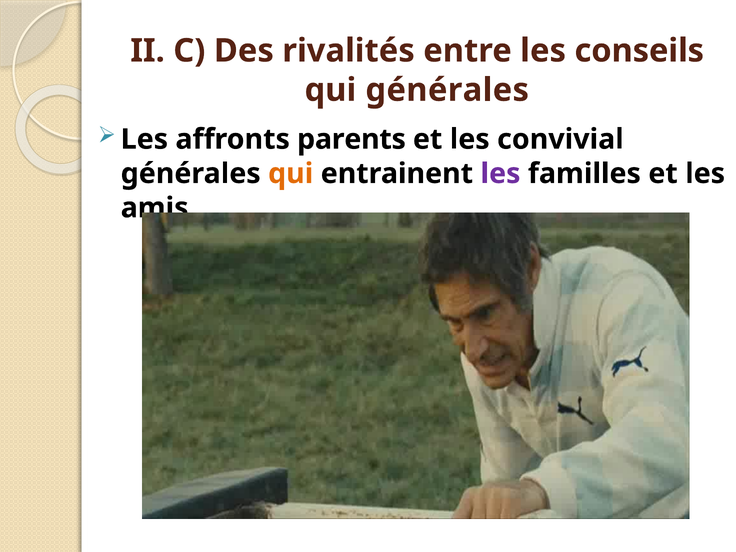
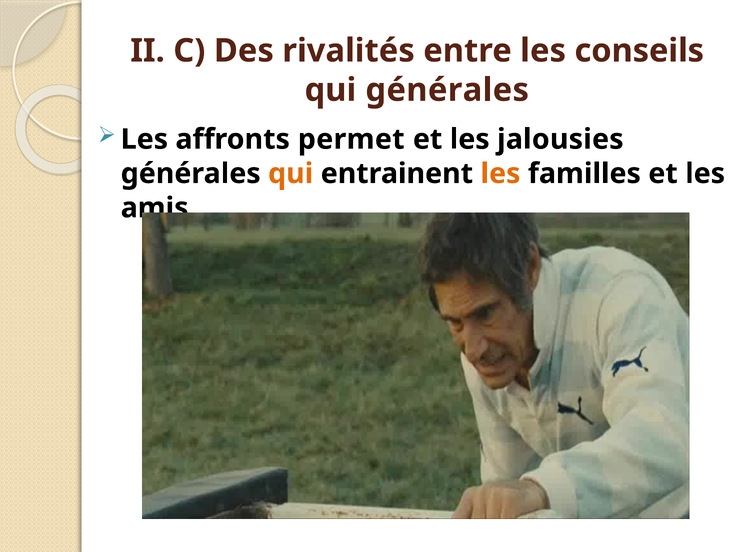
parents: parents -> permet (351, 139)
convivial: convivial -> jalousies (560, 139)
les colour: purple -> orange (501, 174)
